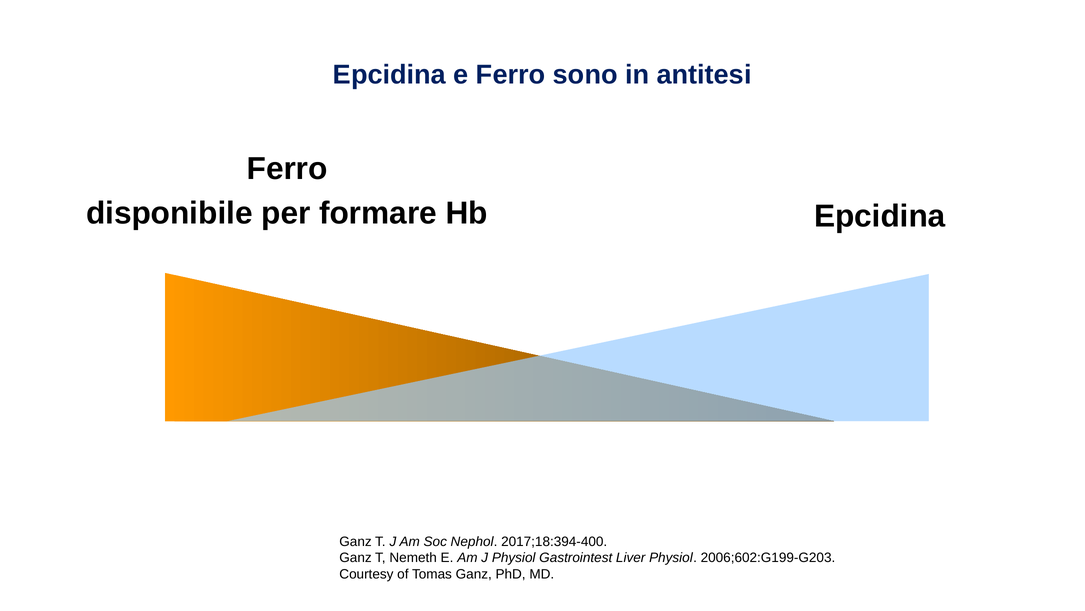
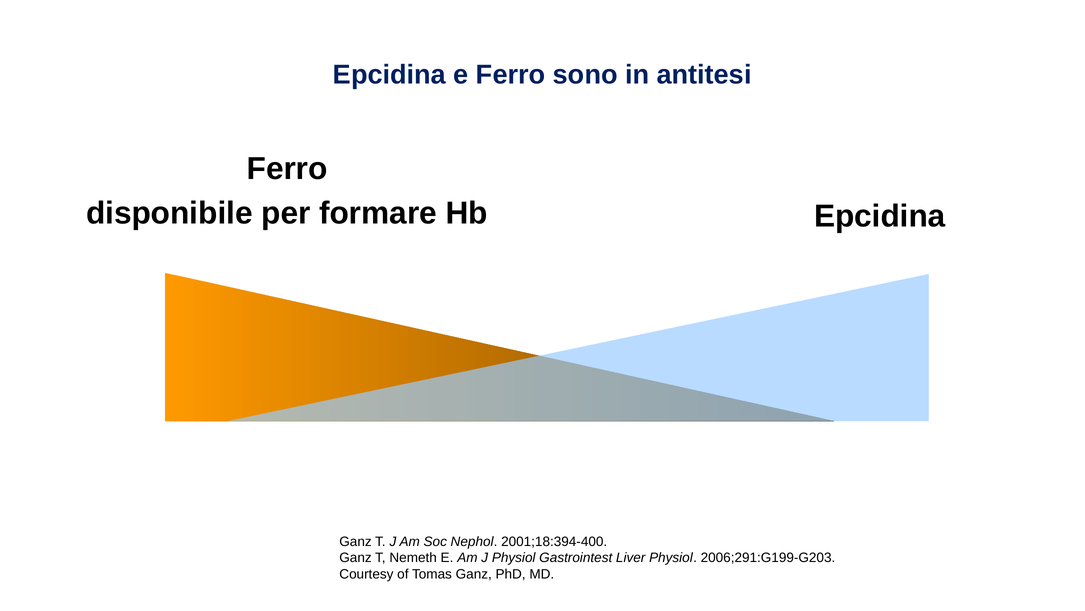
2017;18:394-400: 2017;18:394-400 -> 2001;18:394-400 (554, 541)
2006;602:G199-G203: 2006;602:G199-G203 -> 2006;291:G199-G203 (768, 557)
